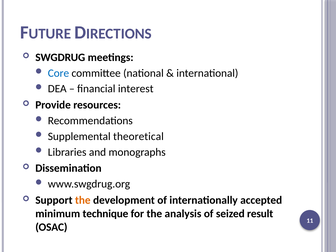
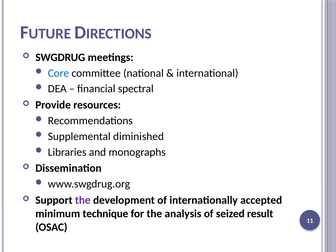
interest: interest -> spectral (136, 89)
theoretical: theoretical -> diminished (138, 136)
the colour: orange -> purple (83, 200)
